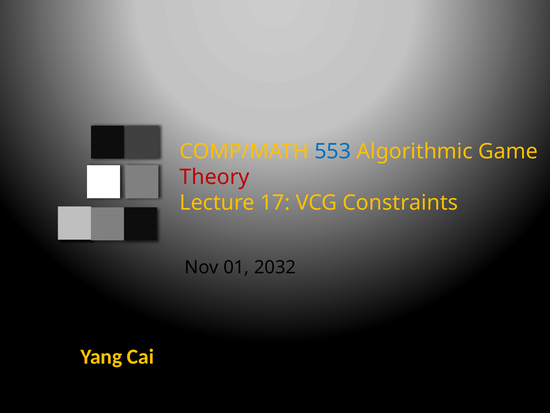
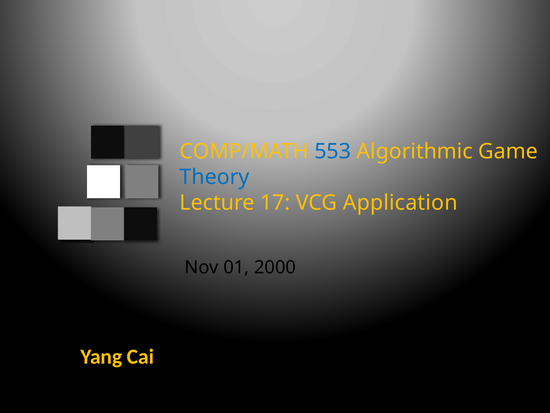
Theory colour: red -> blue (215, 177)
Constraints: Constraints -> Application (400, 202)
2032: 2032 -> 2000 (275, 267)
